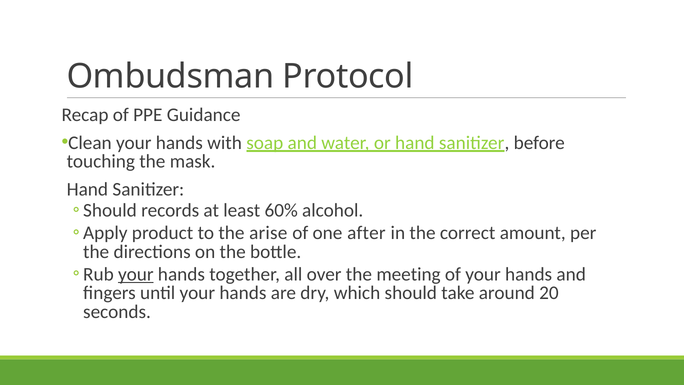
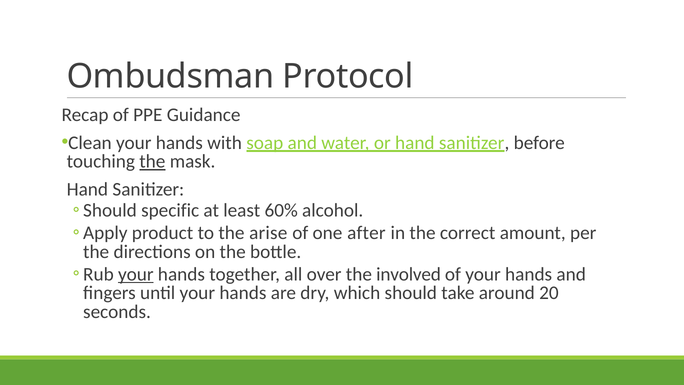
the underline: none -> present (152, 161)
records: records -> specific (170, 210)
meeting: meeting -> involved (409, 274)
